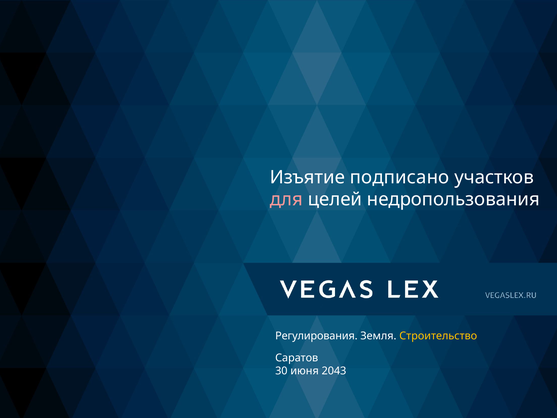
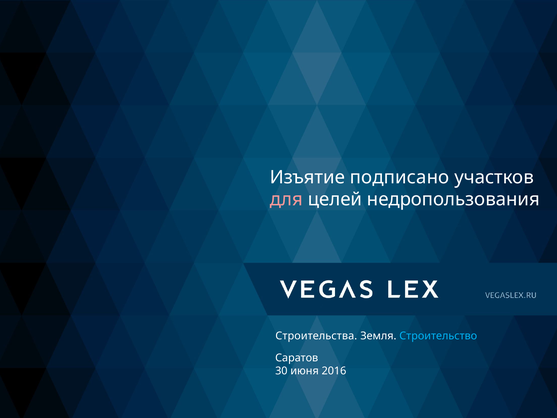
Регулирования: Регулирования -> Строительства (316, 336)
Строительство colour: yellow -> light blue (438, 336)
2043: 2043 -> 2016 (334, 371)
